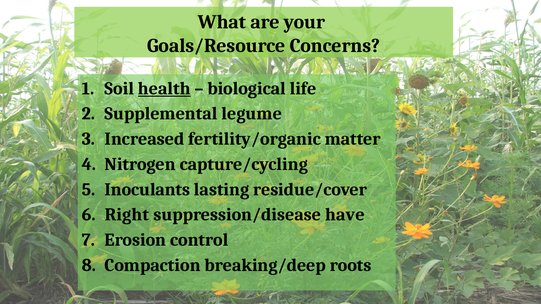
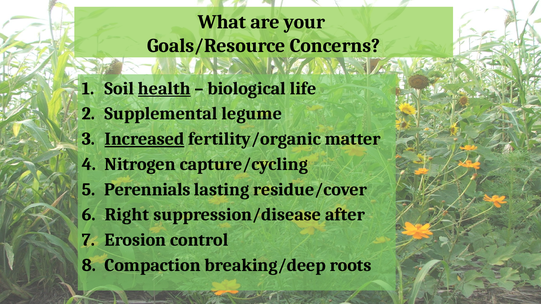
Increased underline: none -> present (144, 139)
Inoculants: Inoculants -> Perennials (147, 190)
have: have -> after (345, 215)
